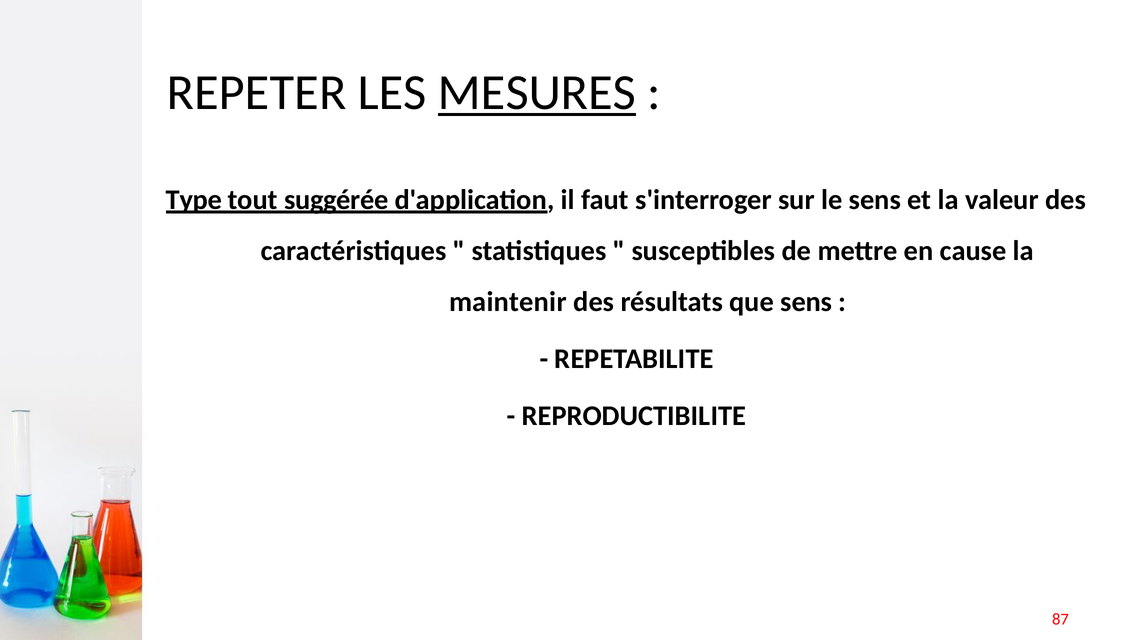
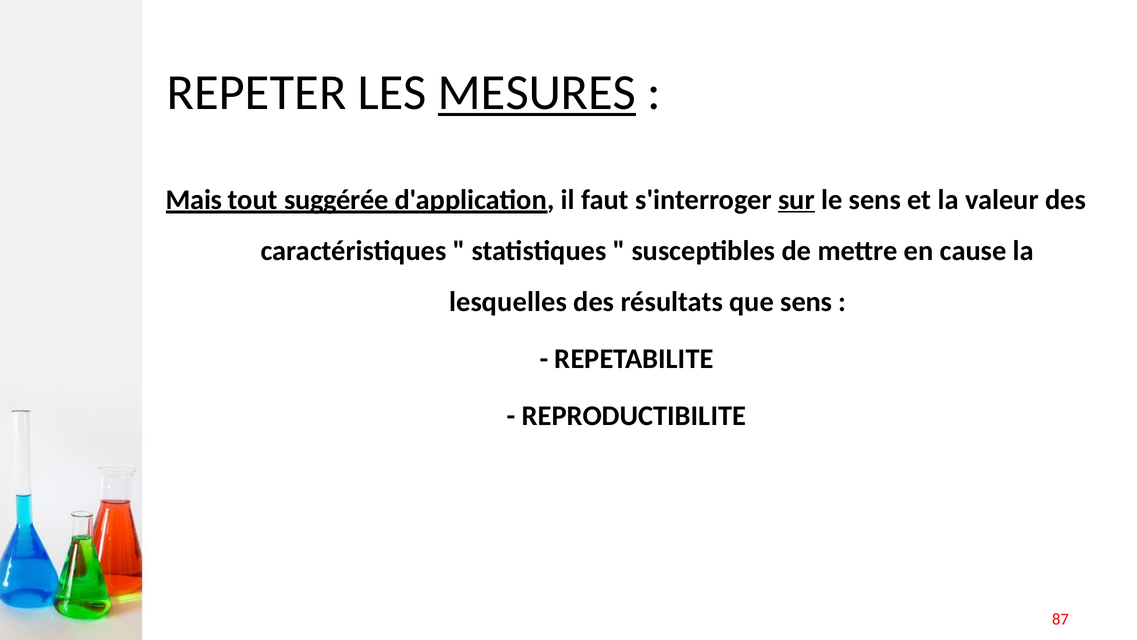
Type: Type -> Mais (194, 200)
sur underline: none -> present (796, 200)
maintenir: maintenir -> lesquelles (508, 302)
